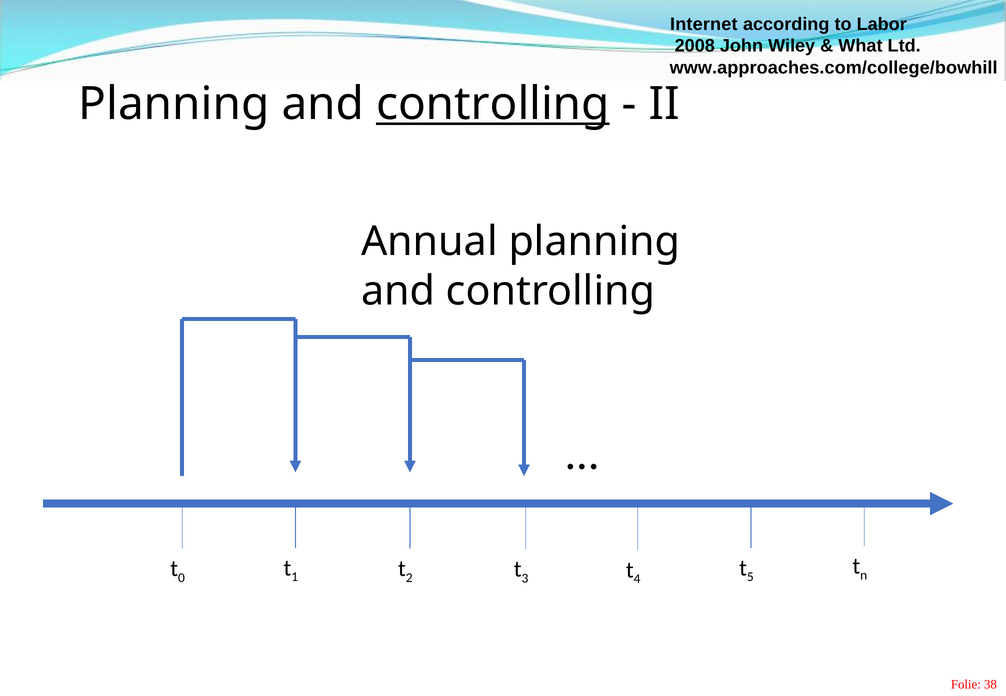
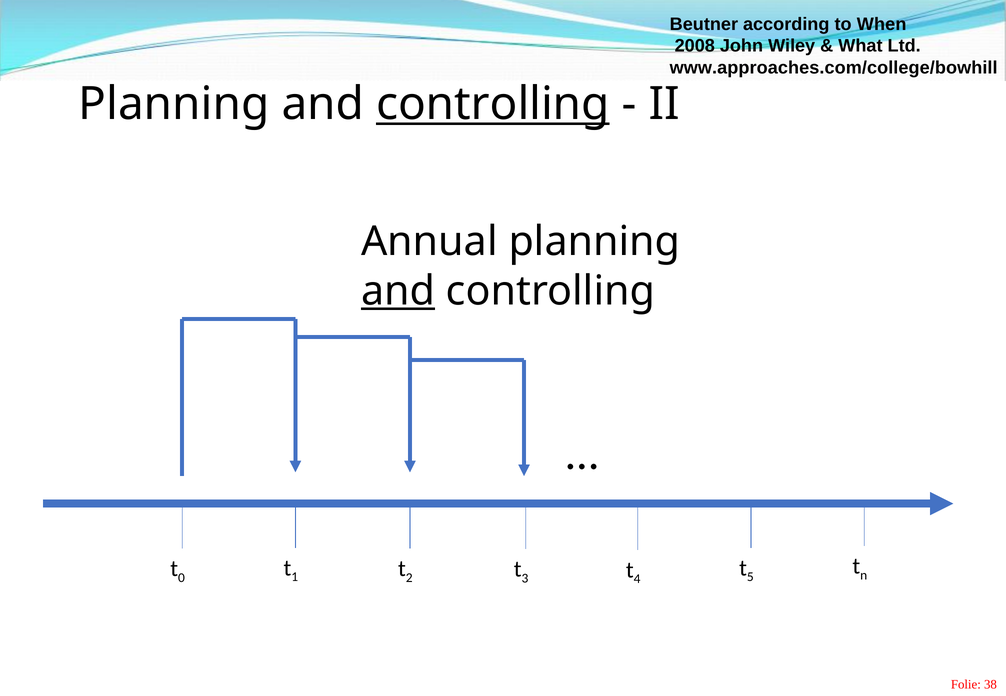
Internet: Internet -> Beutner (704, 24)
Labor: Labor -> When (882, 24)
and underline: none -> present (398, 291)
